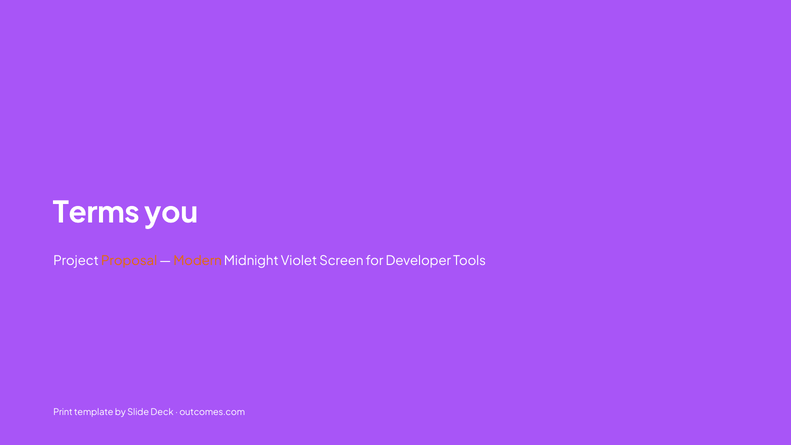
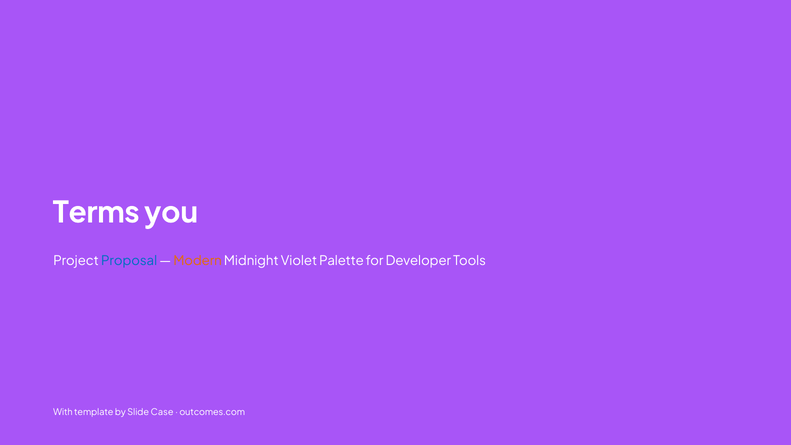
Proposal colour: orange -> blue (129, 261)
Screen: Screen -> Palette (341, 261)
Print: Print -> With (63, 412)
Deck: Deck -> Case (162, 412)
